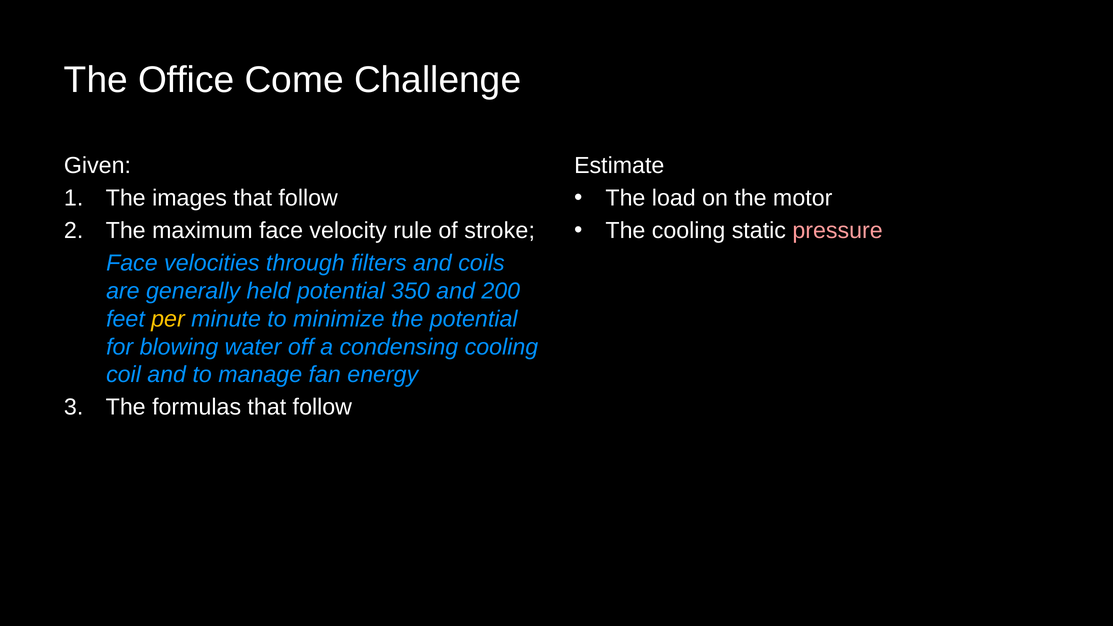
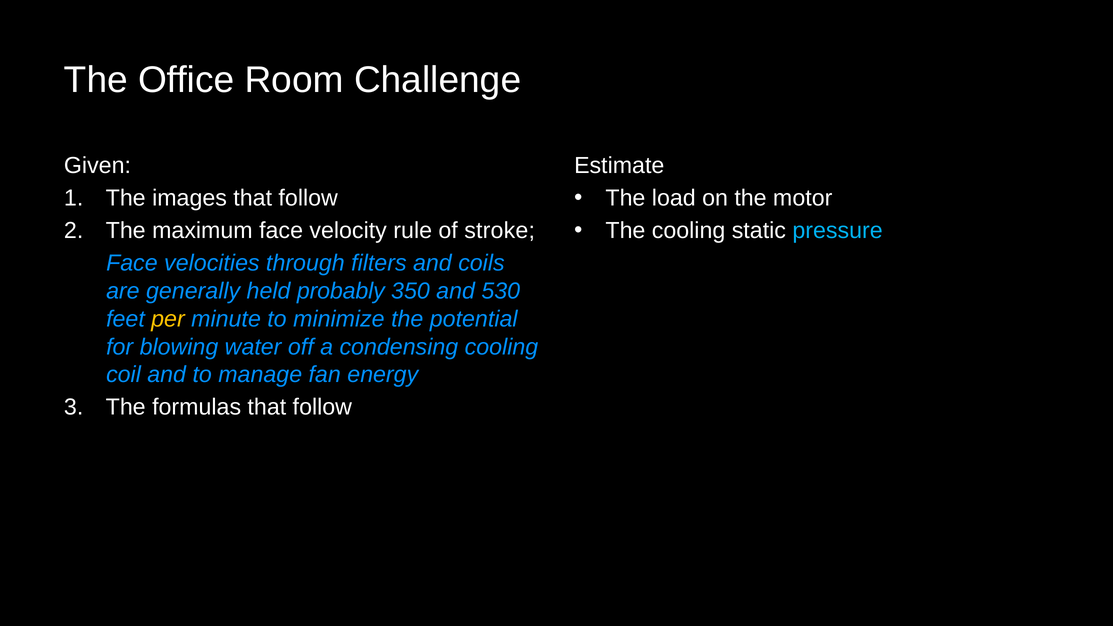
Come: Come -> Room (294, 80)
pressure colour: pink -> light blue (838, 231)
held potential: potential -> probably (341, 291)
200: 200 -> 530 (501, 291)
